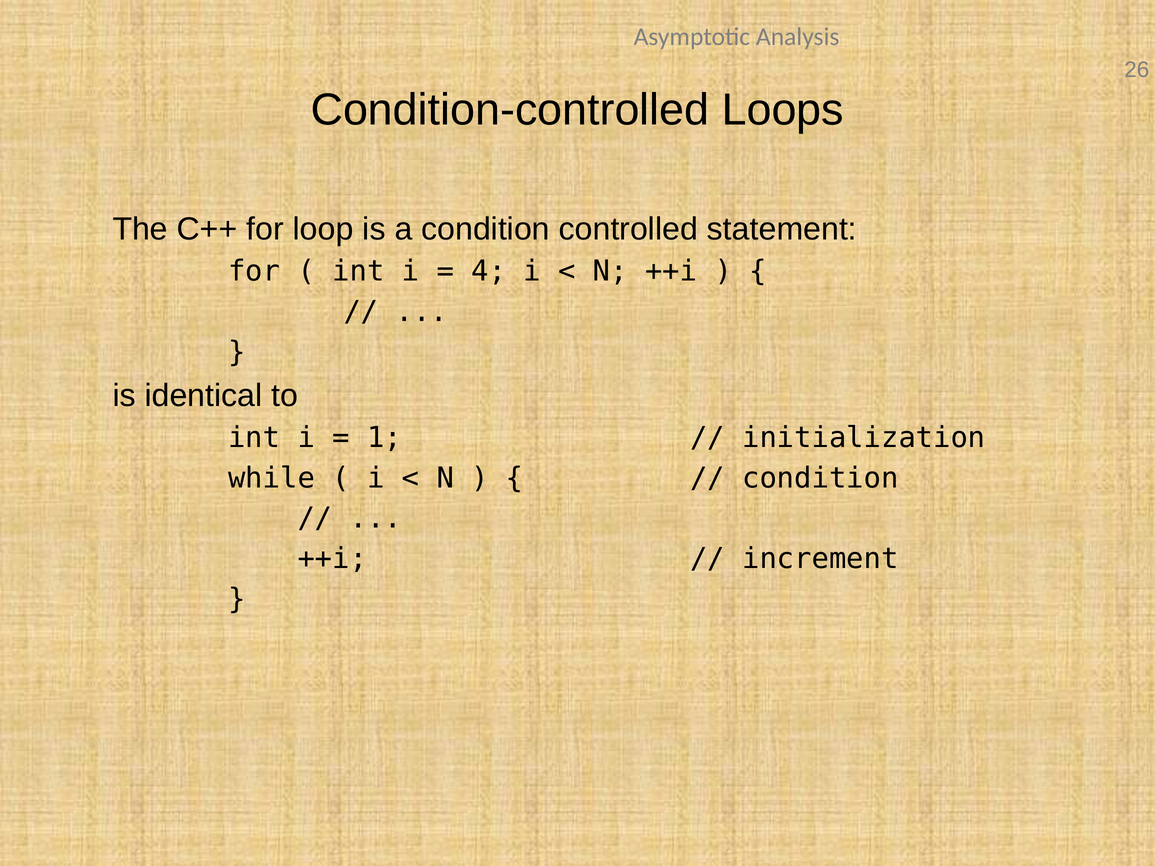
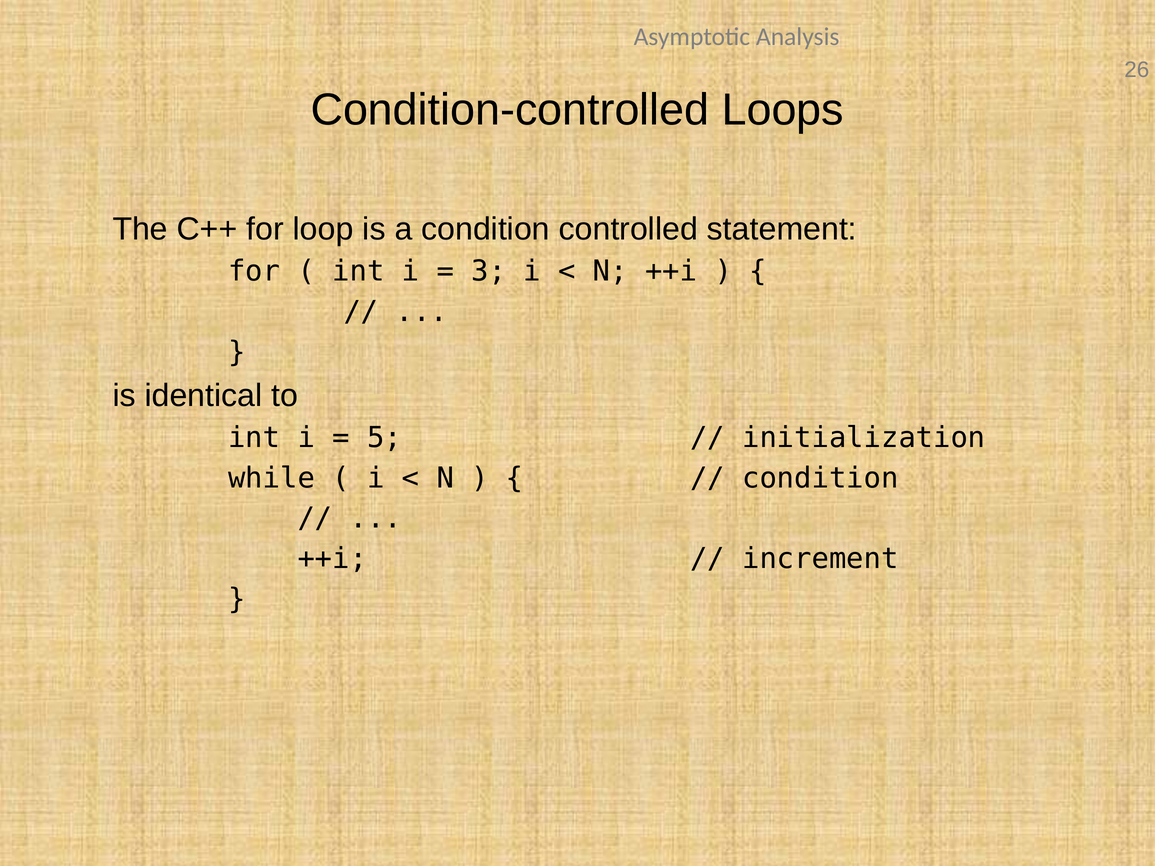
4: 4 -> 3 (489, 272)
1: 1 -> 5 (384, 438)
